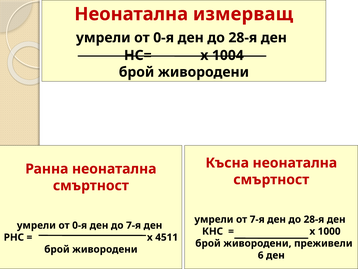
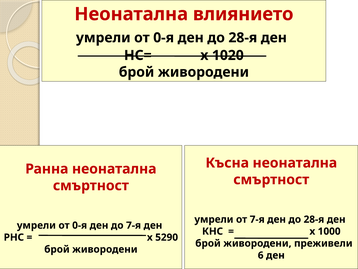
измерващ: измерващ -> влиянието (243, 14)
1004: 1004 -> 1020 (228, 55)
4511: 4511 -> 5290 (167, 237)
